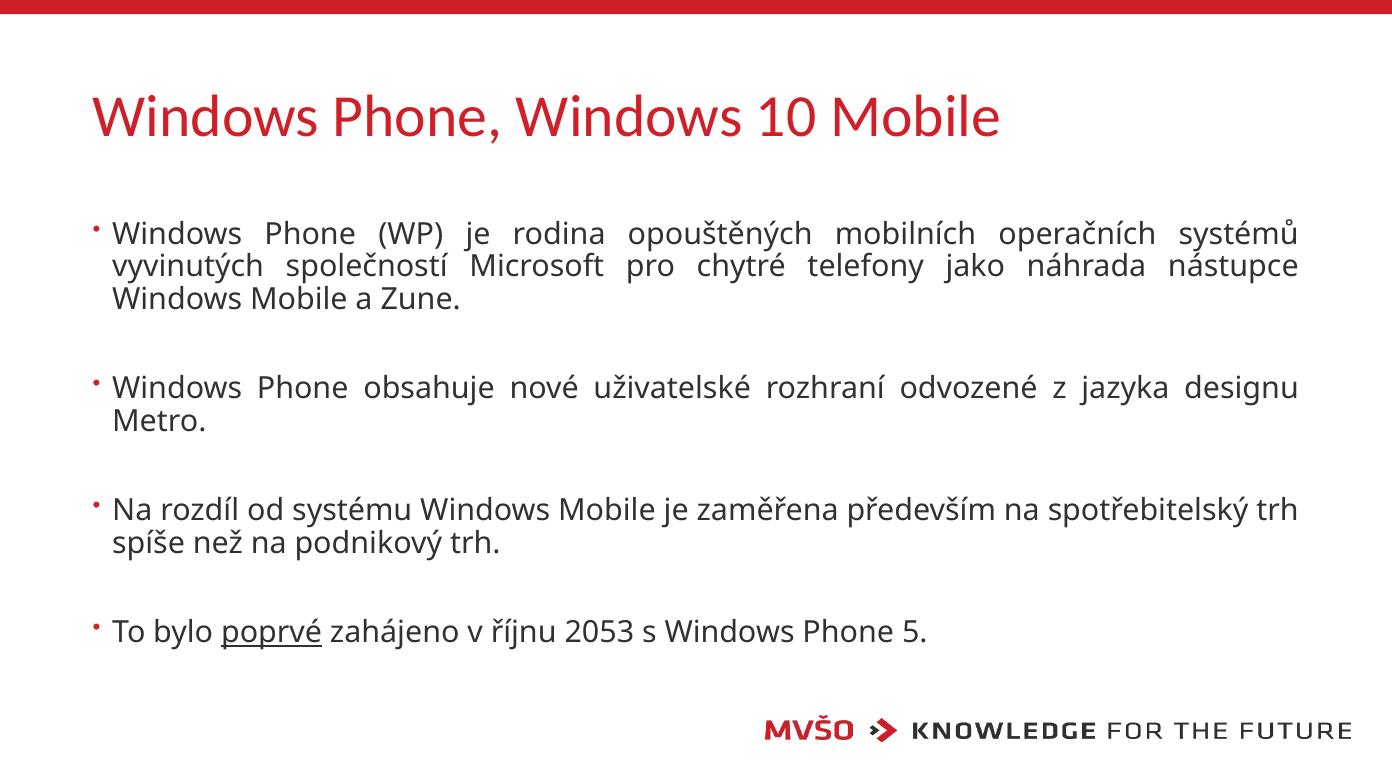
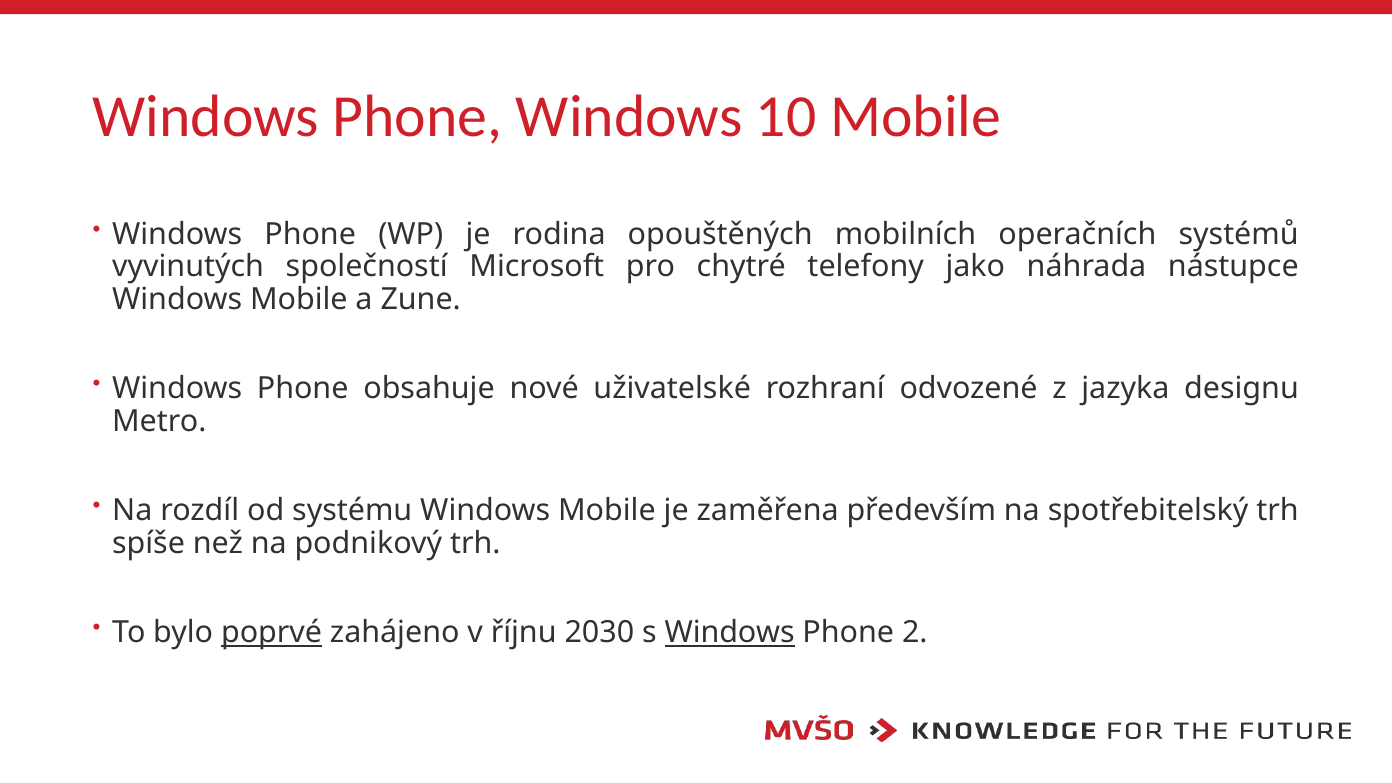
2053: 2053 -> 2030 (599, 633)
Windows underline: none -> present (730, 633)
5: 5 -> 2 (915, 633)
